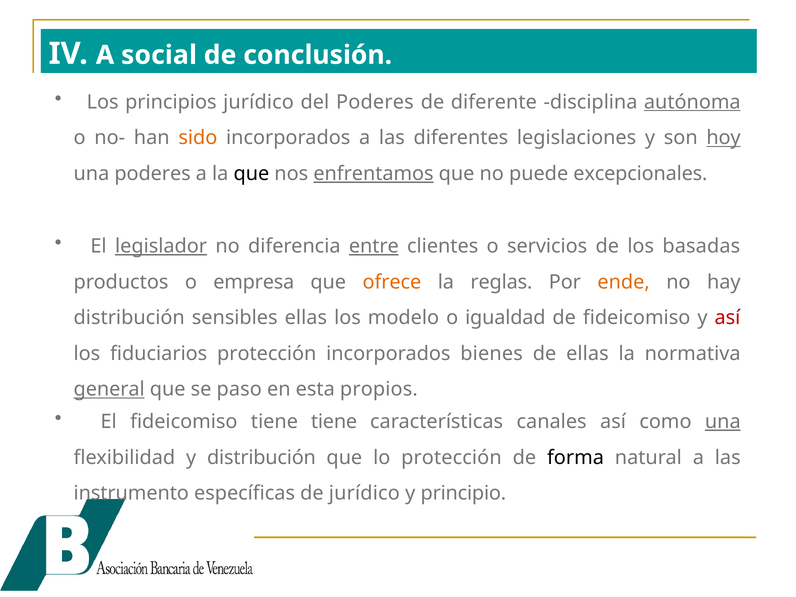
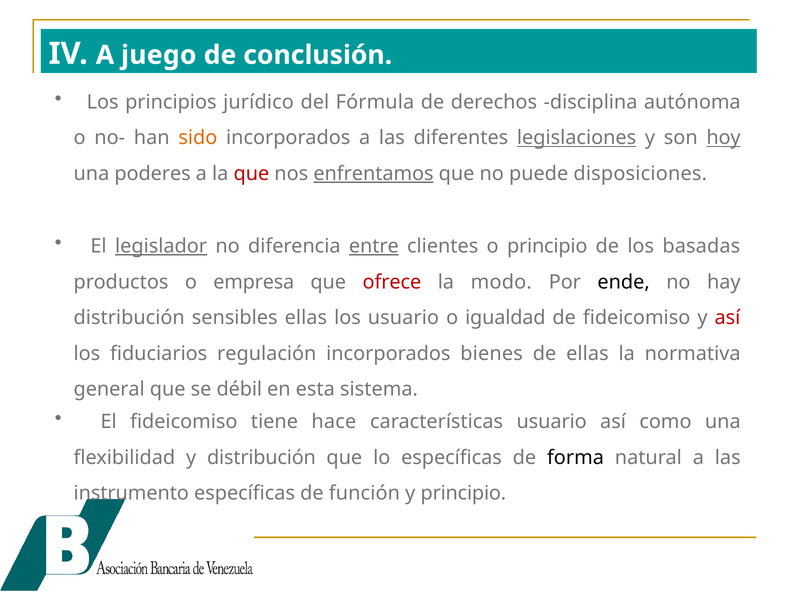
social: social -> juego (159, 55)
del Poderes: Poderes -> Fórmula (375, 102)
diferente: diferente -> derechos (494, 102)
autónoma underline: present -> none (692, 102)
legislaciones underline: none -> present (577, 138)
que colour: black -> red (251, 174)
excepcionales: excepcionales -> disposiciones (640, 174)
o servicios: servicios -> principio (547, 246)
ofrece colour: orange -> red (392, 282)
reglas: reglas -> modo (501, 282)
ende colour: orange -> black (624, 282)
los modelo: modelo -> usuario (403, 318)
fiduciarios protección: protección -> regulación (267, 354)
general underline: present -> none (109, 389)
paso: paso -> débil (239, 389)
propios: propios -> sistema (379, 389)
tiene tiene: tiene -> hace (334, 422)
características canales: canales -> usuario (552, 422)
una underline: present -> none (723, 422)
lo protección: protección -> específicas (452, 457)
de jurídico: jurídico -> función (364, 493)
